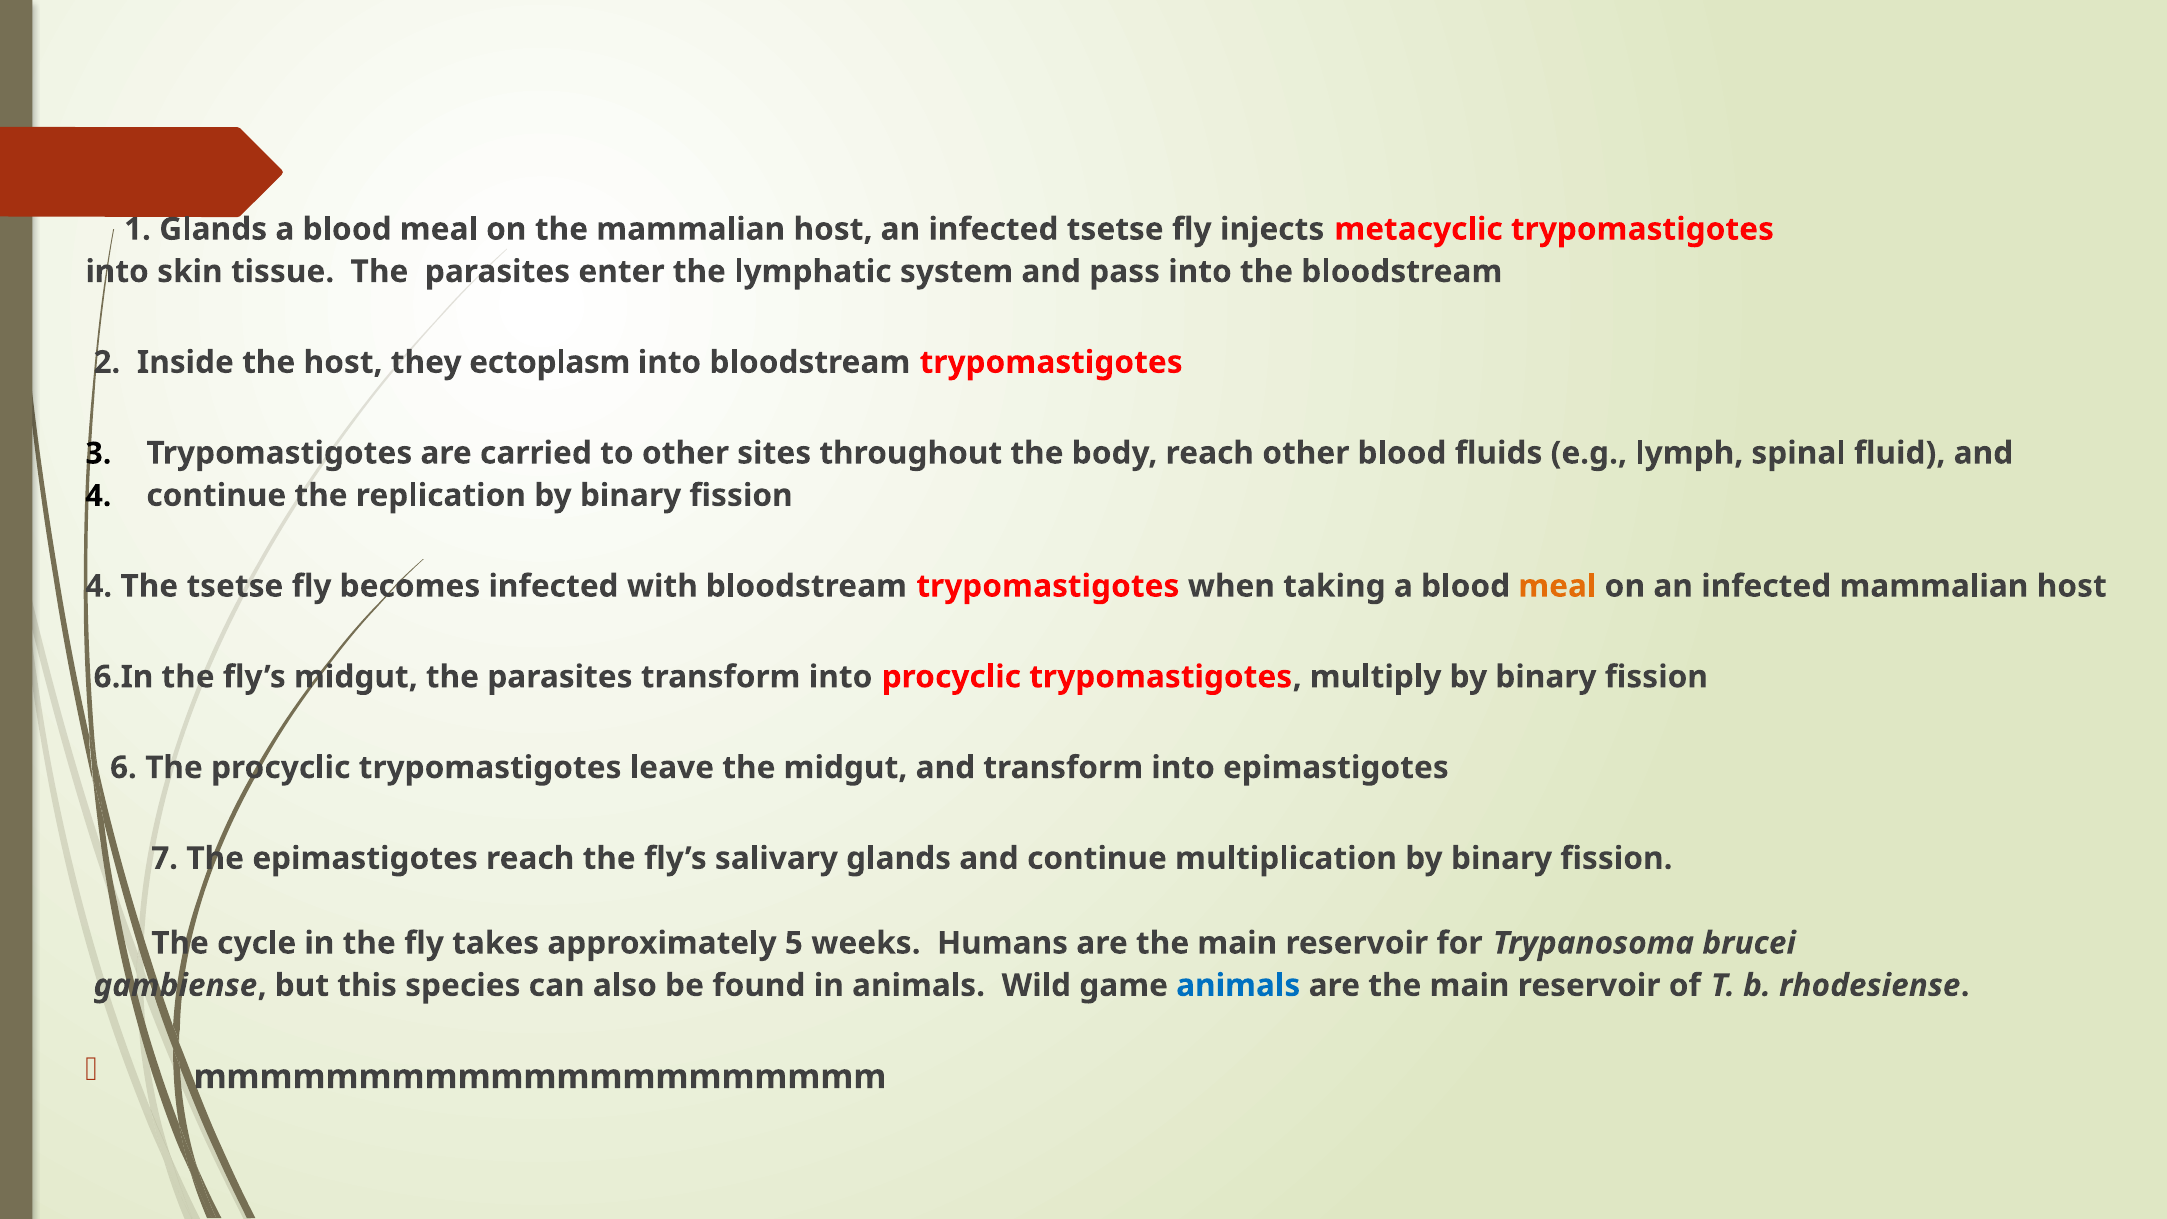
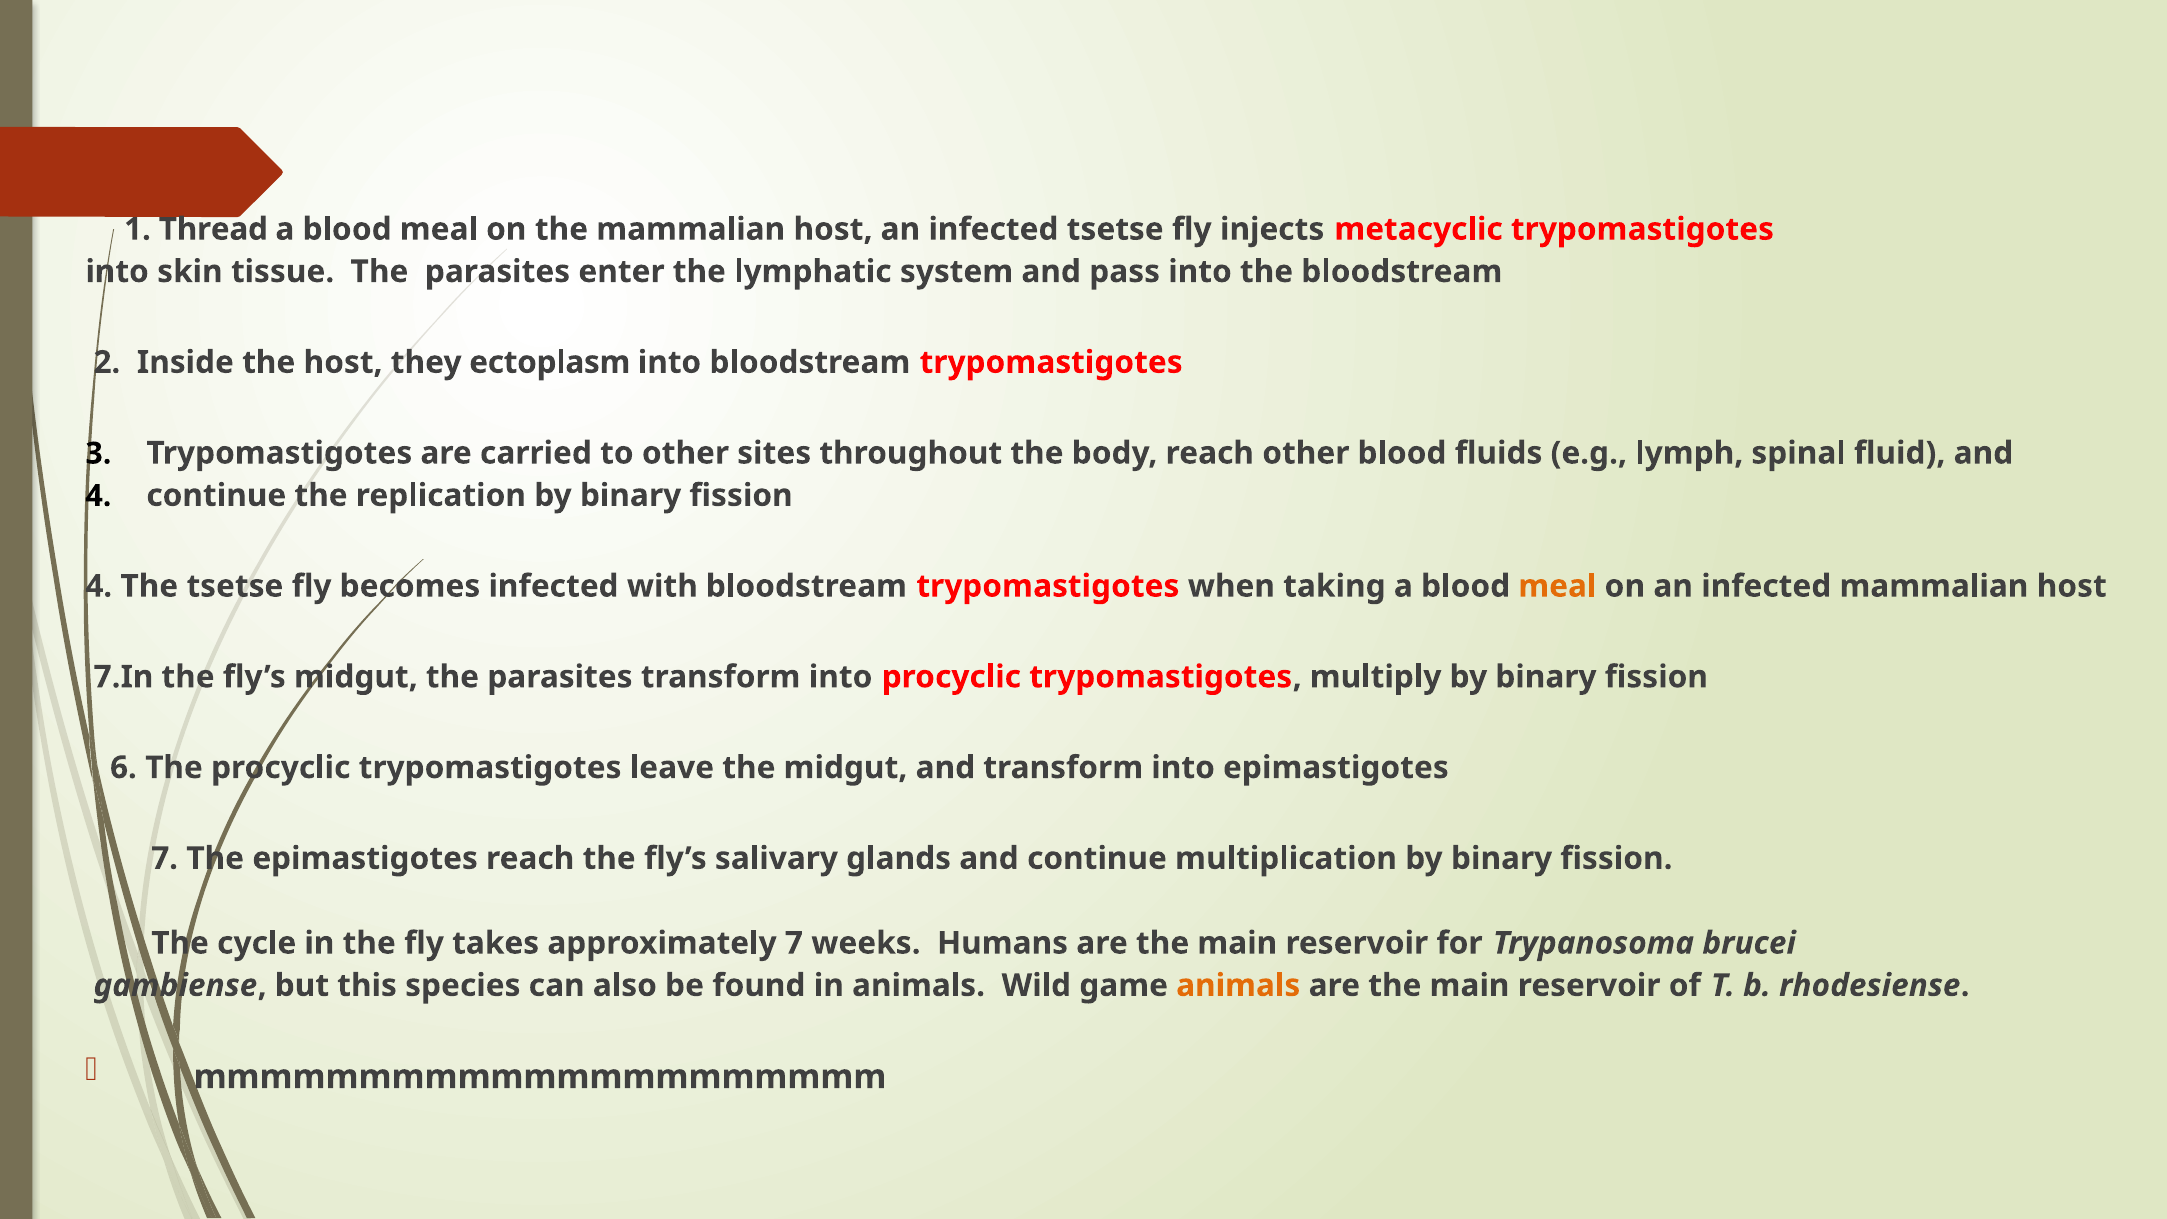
1 Glands: Glands -> Thread (213, 229)
6.In: 6.In -> 7.In (123, 677)
approximately 5: 5 -> 7 (794, 943)
animals colour: blue -> orange (1238, 985)
